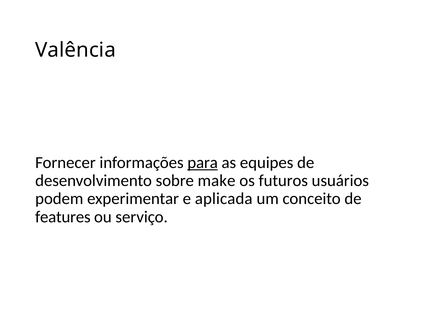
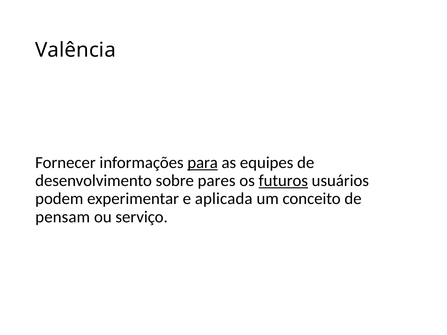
make: make -> pares (217, 181)
futuros underline: none -> present (283, 181)
features: features -> pensam (63, 217)
